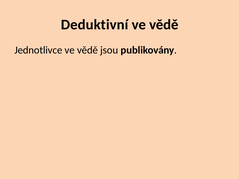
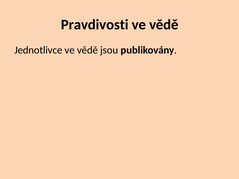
Deduktivní: Deduktivní -> Pravdivosti (95, 25)
